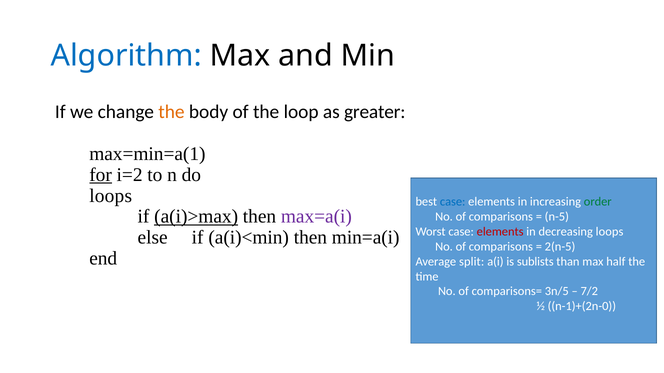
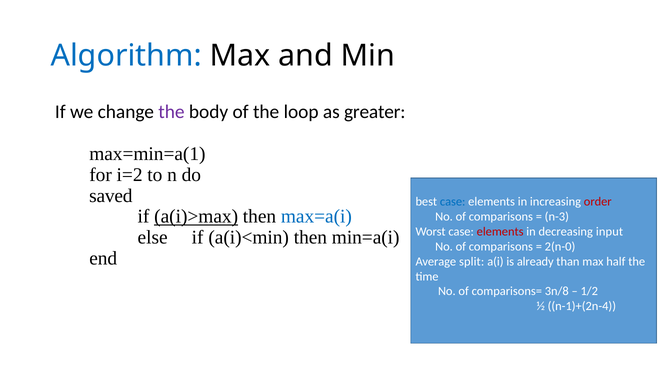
the colour: orange -> purple (171, 112)
for underline: present -> none (101, 175)
loops: loops -> saved (111, 196)
order colour: green -> red (598, 202)
max=a(i colour: purple -> blue (316, 217)
n-5: n-5 -> n-3 (557, 217)
decreasing loops: loops -> input (610, 232)
2(n-5: 2(n-5 -> 2(n-0 (560, 247)
sublists: sublists -> already (535, 262)
3n/5: 3n/5 -> 3n/8 (557, 292)
7/2: 7/2 -> 1/2 (589, 292)
n-1)+(2n-0: n-1)+(2n-0 -> n-1)+(2n-4 (582, 307)
